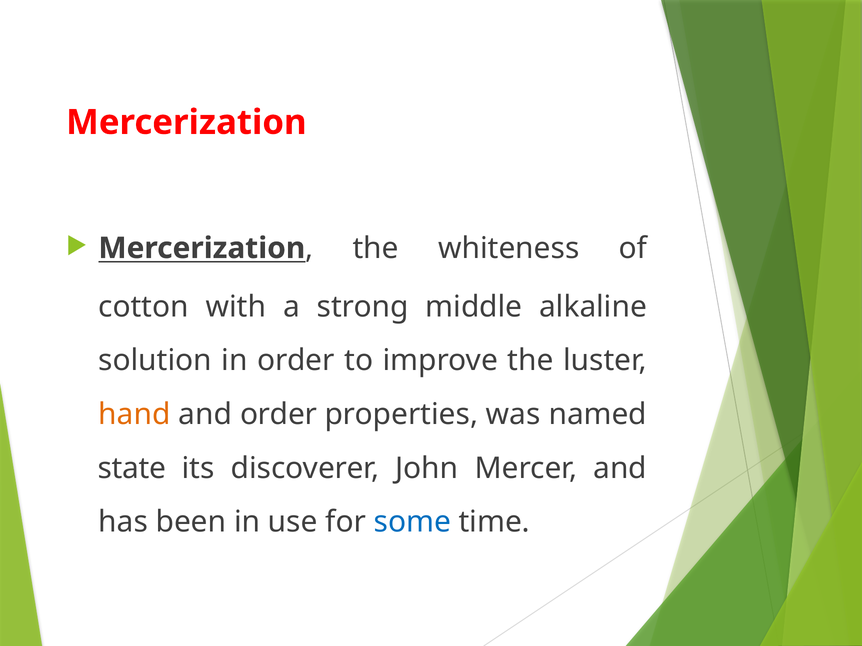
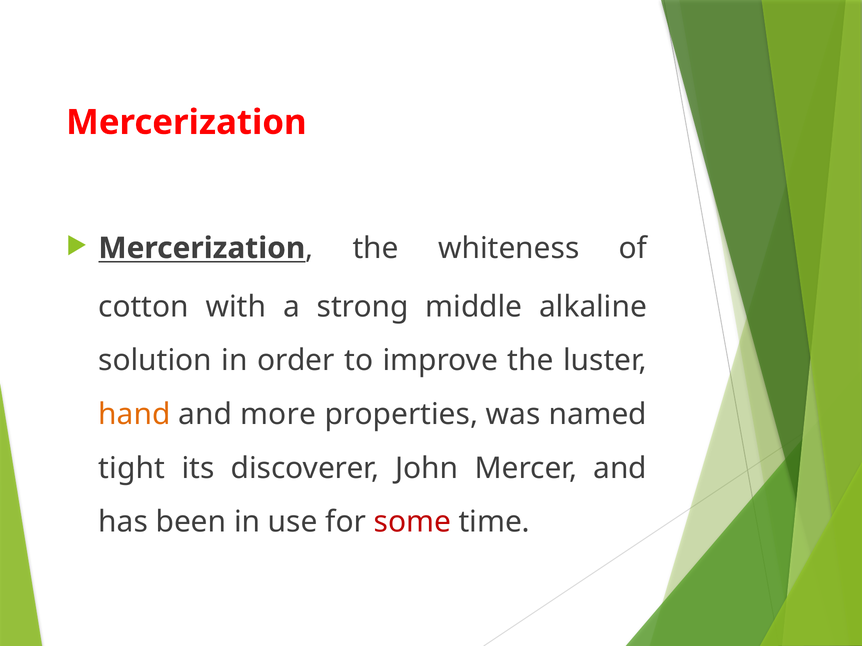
and order: order -> more (278, 415)
state: state -> tight (132, 469)
some colour: blue -> red (412, 522)
